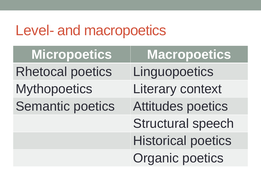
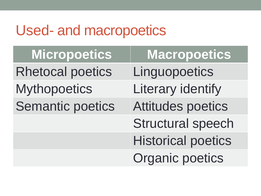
Level-: Level- -> Used- (35, 30)
context: context -> identify (201, 89)
